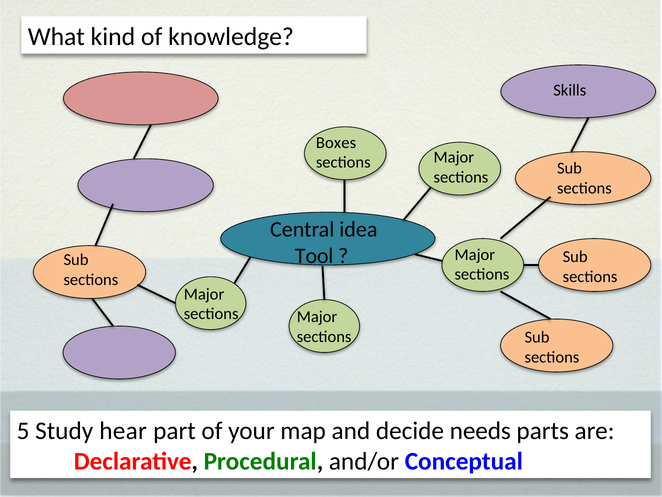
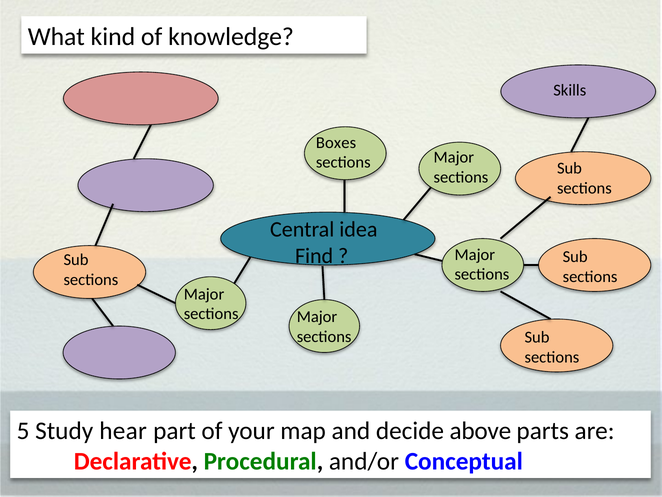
Tool: Tool -> Find (314, 256)
needs: needs -> above (480, 430)
